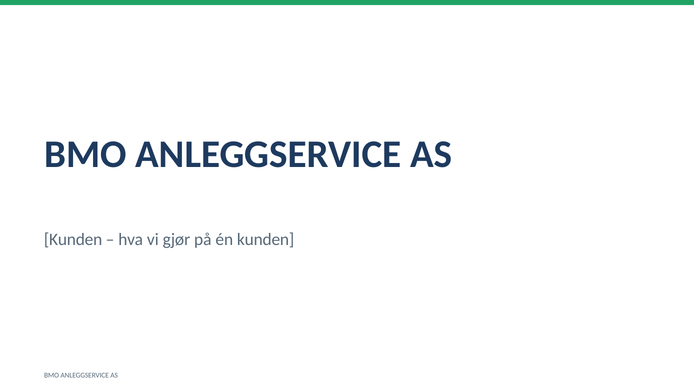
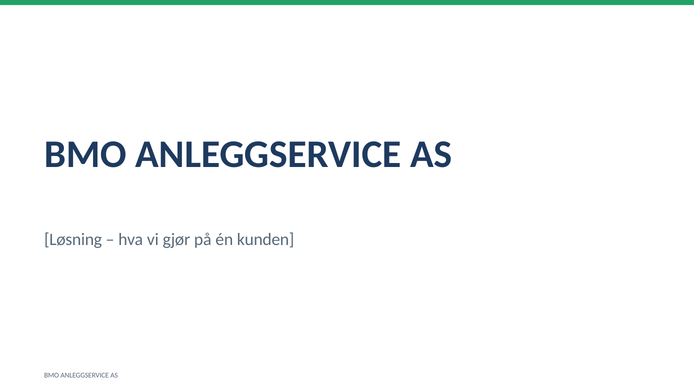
Kunden: Kunden -> Løsning (73, 239)
